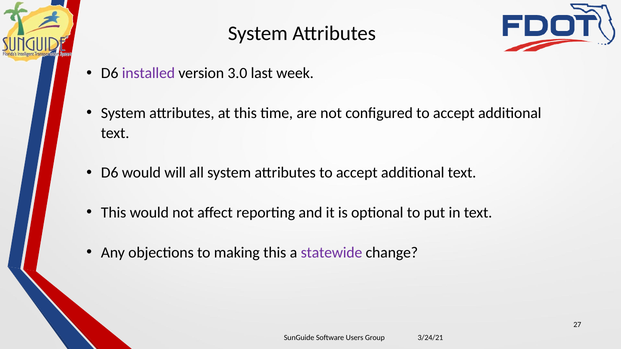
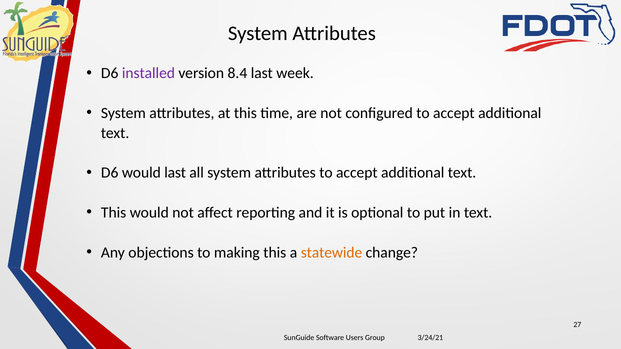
3.0: 3.0 -> 8.4 (237, 73)
would will: will -> last (175, 173)
statewide colour: purple -> orange (331, 253)
